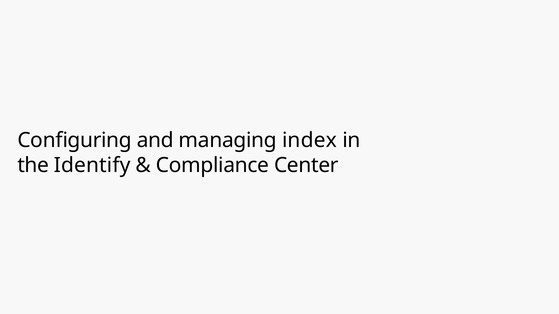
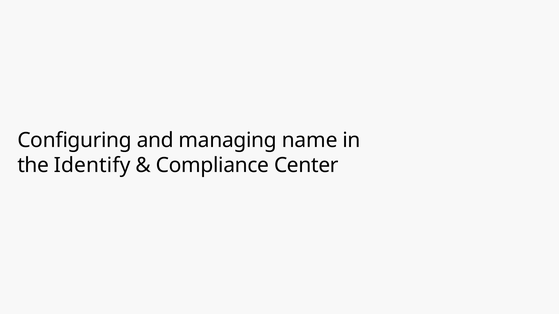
index: index -> name (310, 140)
